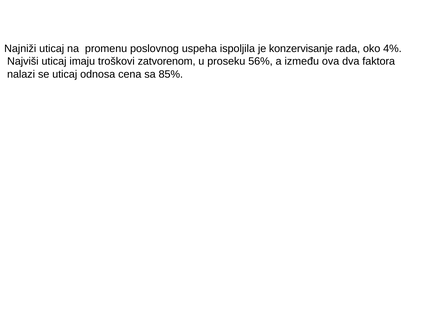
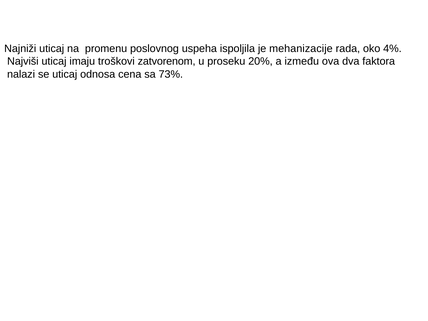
konzervisanje: konzervisanje -> mehanizacije (301, 48)
56%: 56% -> 20% (260, 61)
85%: 85% -> 73% (171, 74)
